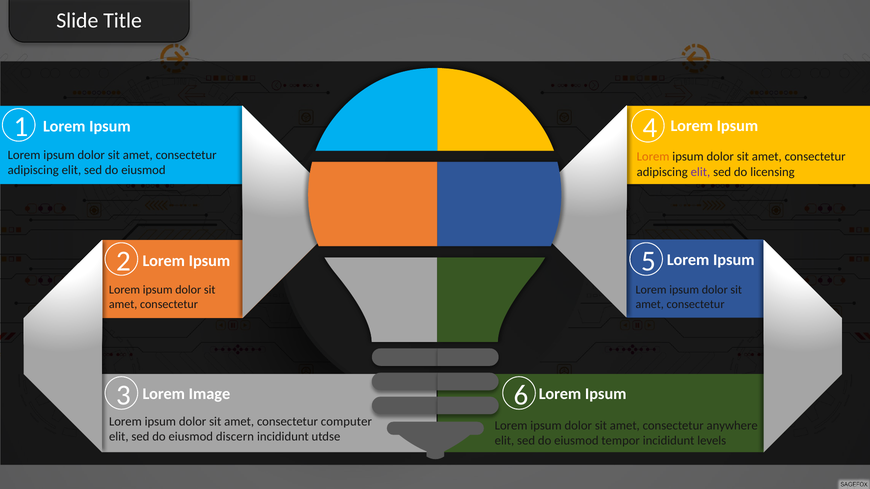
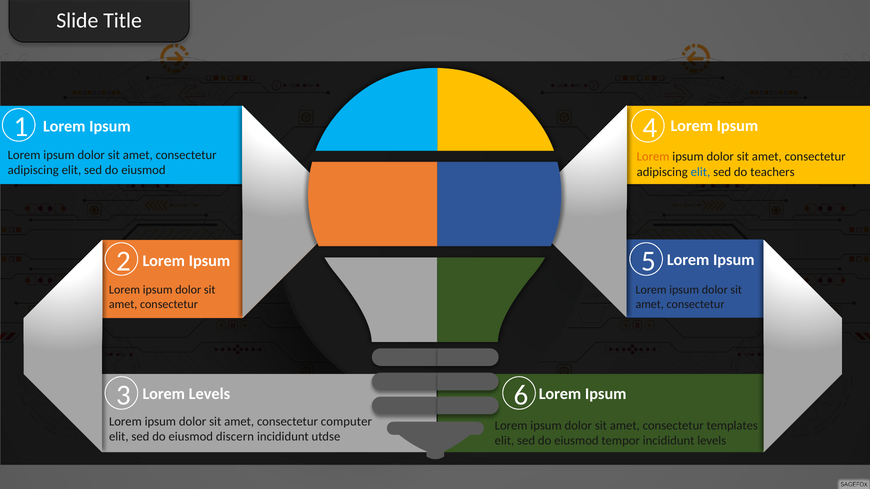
elit colour: purple -> blue (700, 172)
licensing: licensing -> teachers (772, 172)
Lorem Image: Image -> Levels (209, 394)
anywhere: anywhere -> templates (732, 426)
